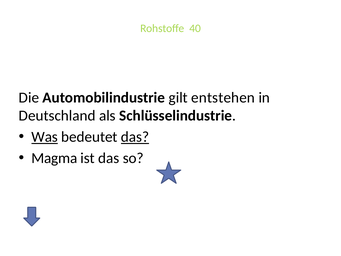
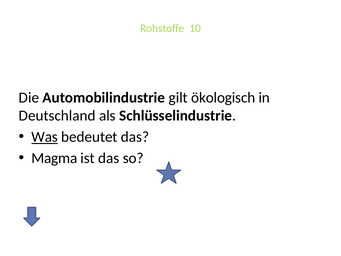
40: 40 -> 10 (195, 28)
entstehen: entstehen -> ökologisch (223, 97)
das underline: present -> none (135, 137)
